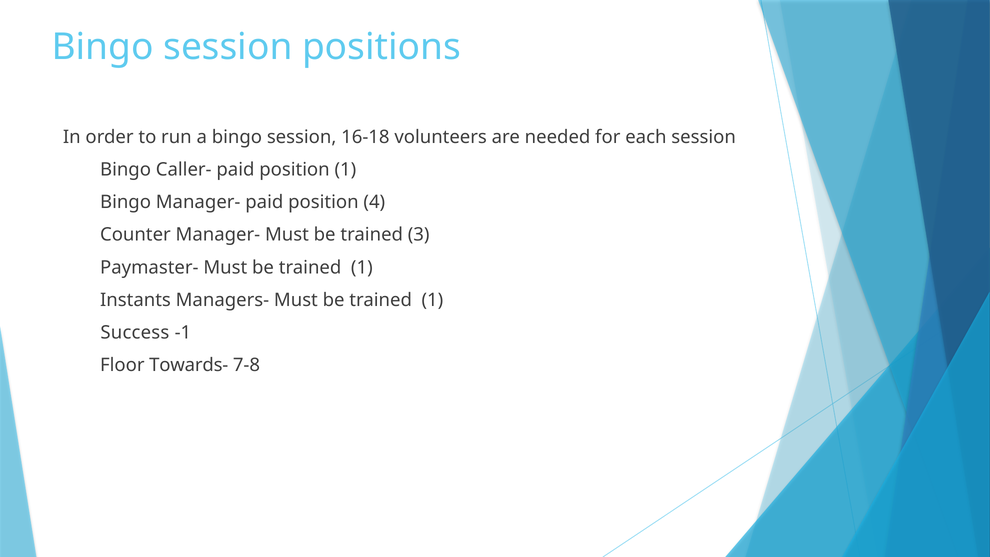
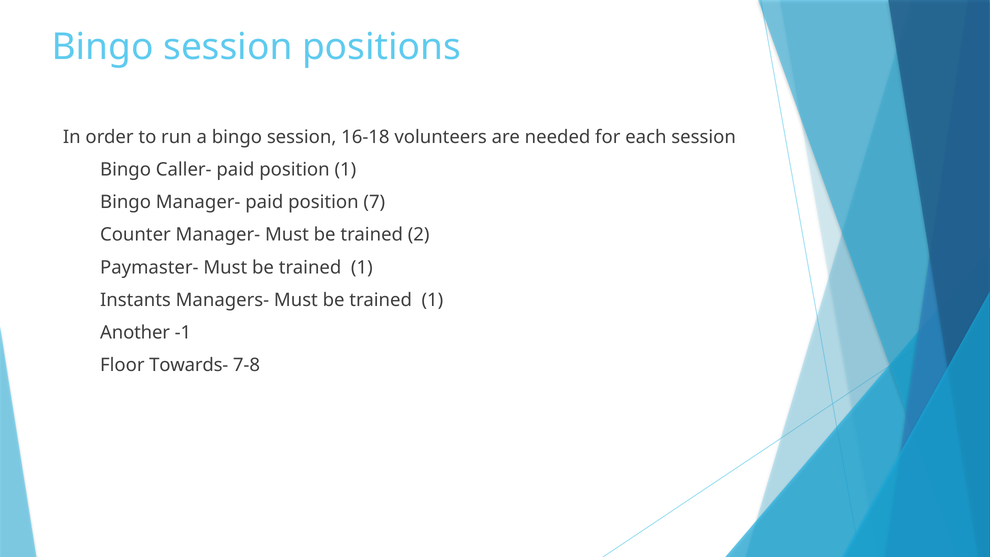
4: 4 -> 7 (374, 202)
3: 3 -> 2 (419, 235)
Success: Success -> Another (135, 333)
